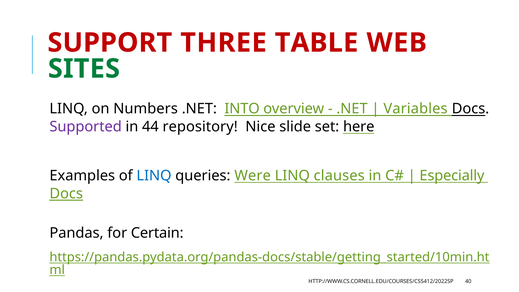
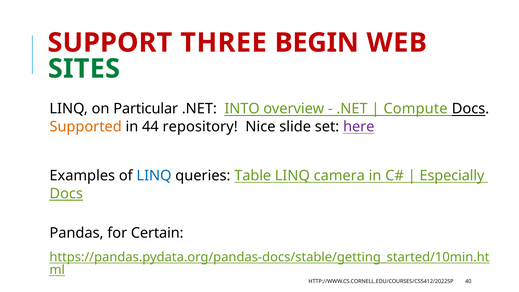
TABLE: TABLE -> BEGIN (317, 43)
Numbers: Numbers -> Particular (146, 109)
Variables: Variables -> Compute (416, 109)
Supported colour: purple -> orange (86, 127)
here colour: black -> purple (359, 127)
Were: Were -> Table (253, 176)
clauses: clauses -> camera (339, 176)
